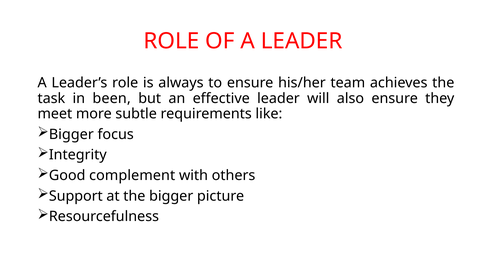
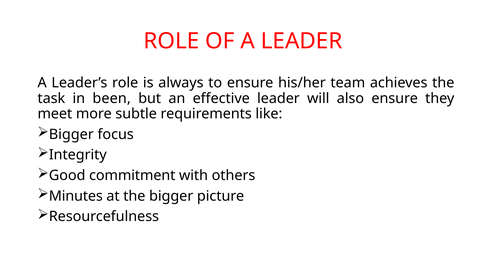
complement: complement -> commitment (132, 176)
Support: Support -> Minutes (76, 196)
